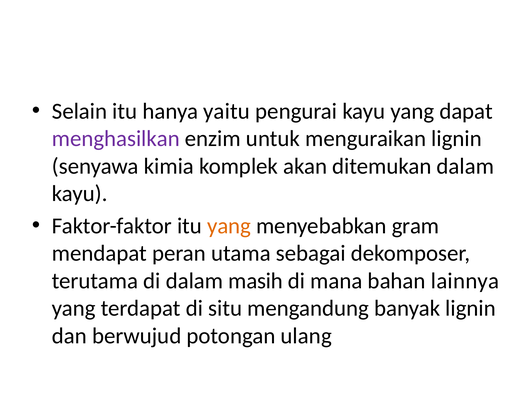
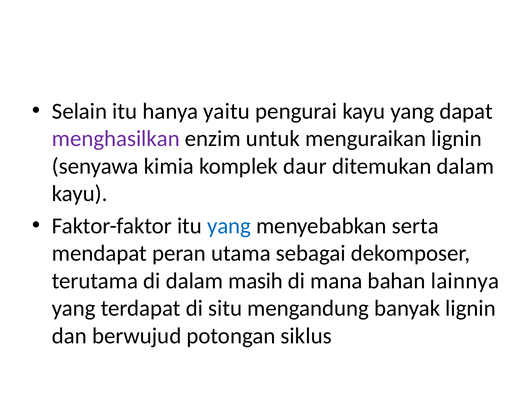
akan: akan -> daur (305, 166)
yang colour: orange -> blue (229, 226)
gram: gram -> serta (415, 226)
ulang: ulang -> siklus (306, 336)
